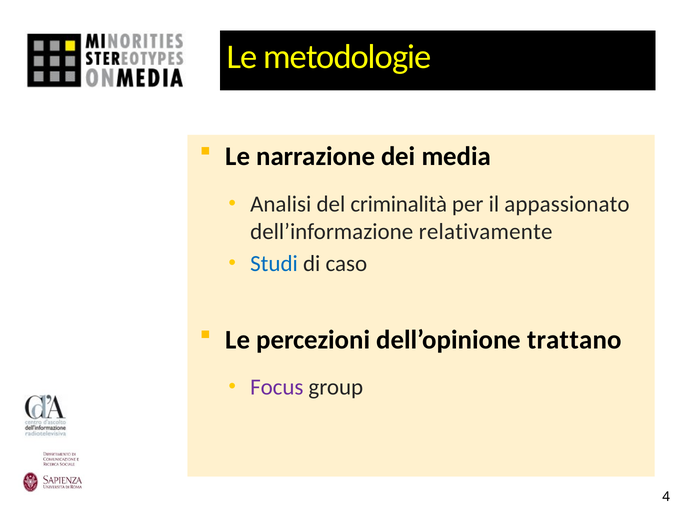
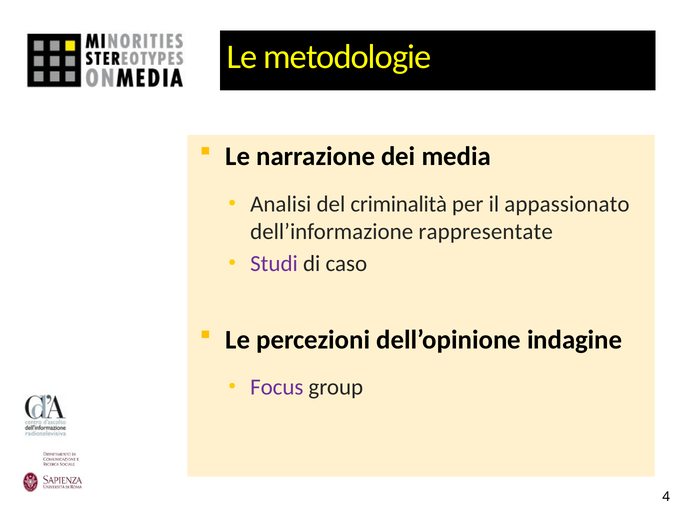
relativamente: relativamente -> rappresentate (486, 231)
Studi colour: blue -> purple (274, 264)
trattano: trattano -> indagine (575, 339)
